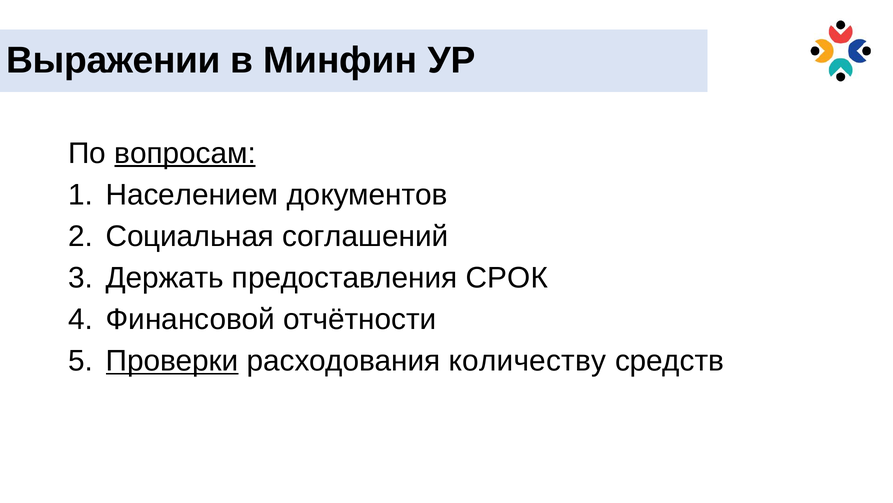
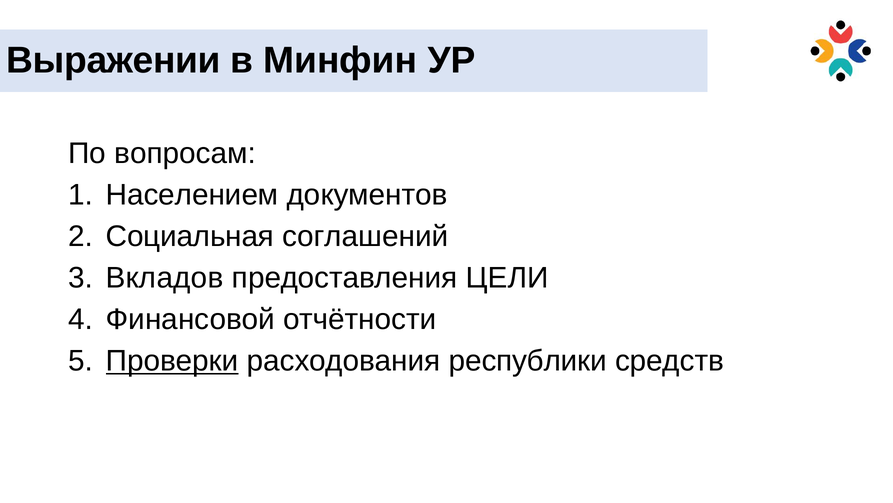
вопросам underline: present -> none (185, 153)
Держать: Держать -> Вкладов (165, 277)
СРОК: СРОК -> ЦЕЛИ (507, 277)
количеству: количеству -> республики (528, 360)
